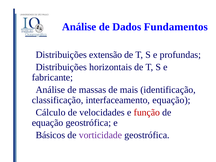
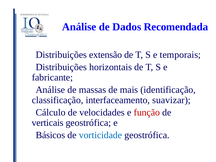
Fundamentos: Fundamentos -> Recomendada (176, 27)
profundas: profundas -> temporais (180, 55)
interfaceamento equação: equação -> suavizar (171, 100)
equação: equação -> verticais (48, 123)
vorticidade colour: purple -> blue (100, 135)
